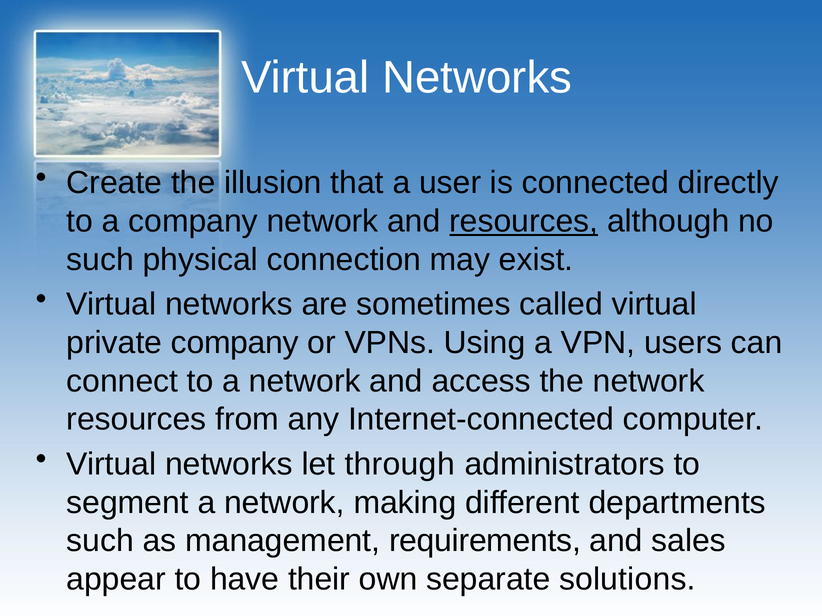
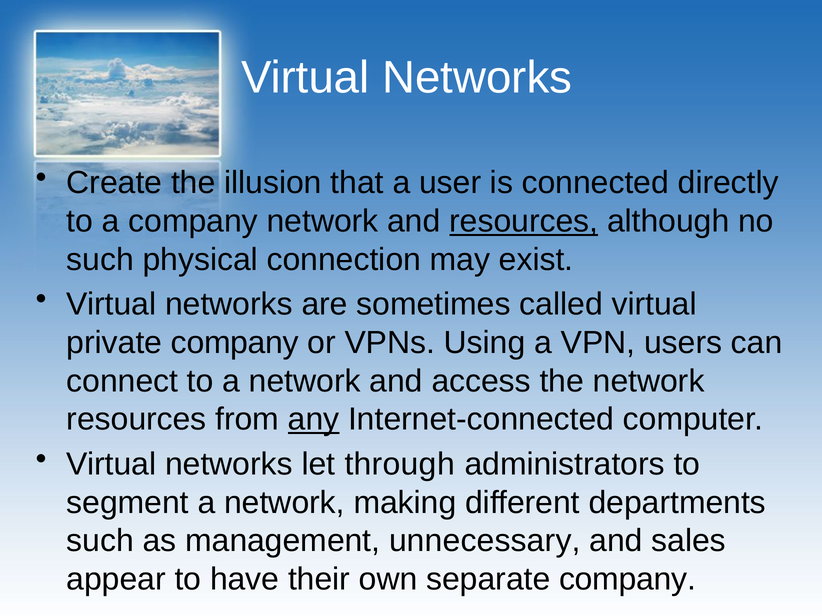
any underline: none -> present (314, 420)
requirements: requirements -> unnecessary (485, 541)
separate solutions: solutions -> company (628, 580)
